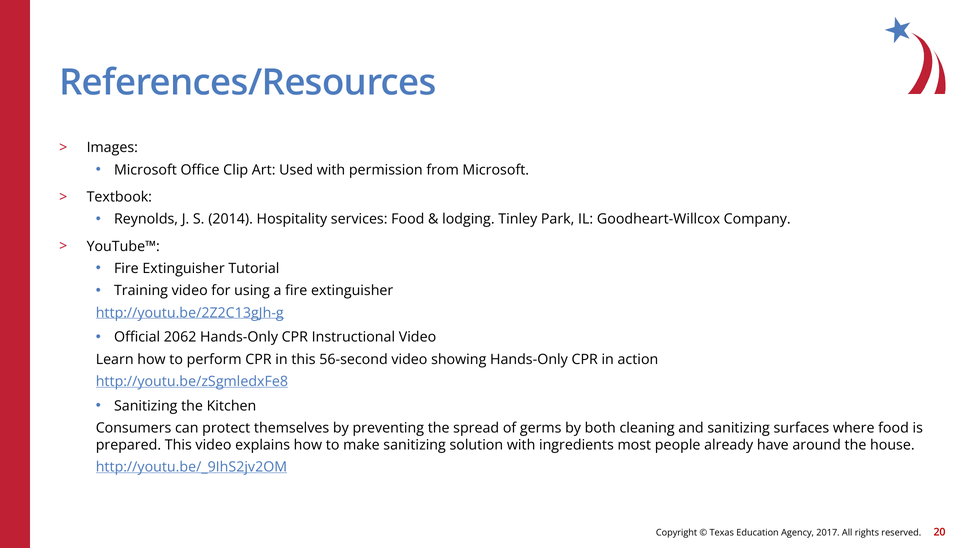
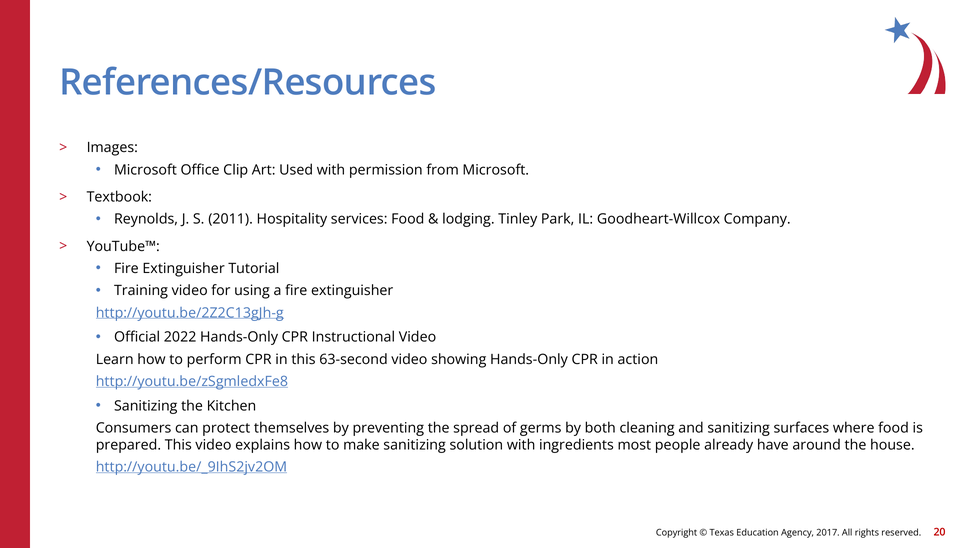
2014: 2014 -> 2011 (231, 219)
2062: 2062 -> 2022 (180, 338)
56-second: 56-second -> 63-second (354, 360)
